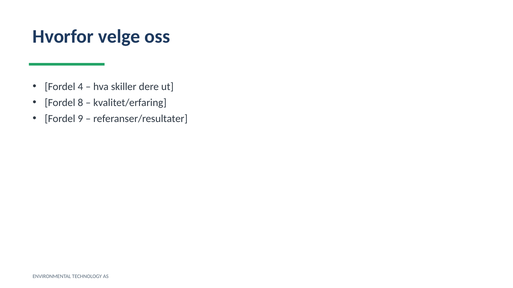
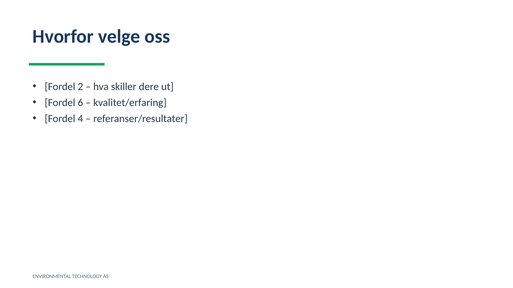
4: 4 -> 2 (80, 87)
8: 8 -> 6 (80, 103)
9: 9 -> 4 (80, 119)
